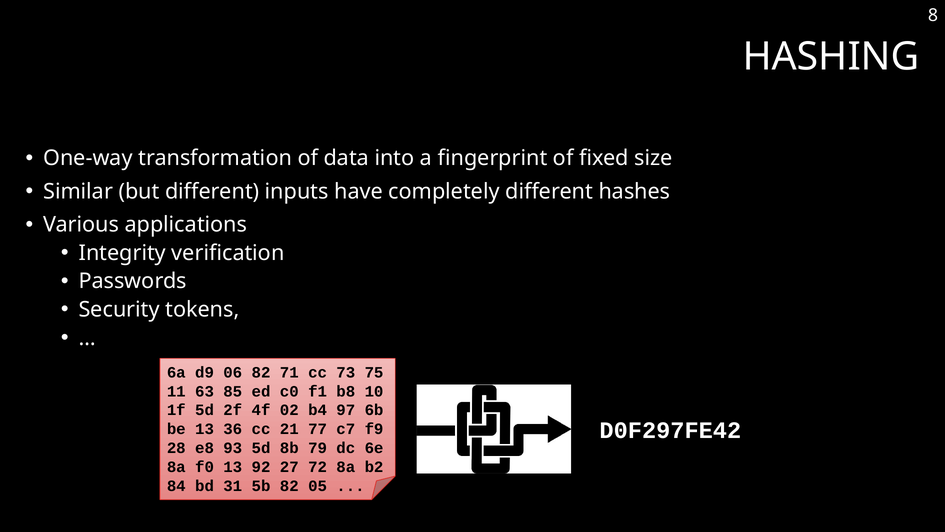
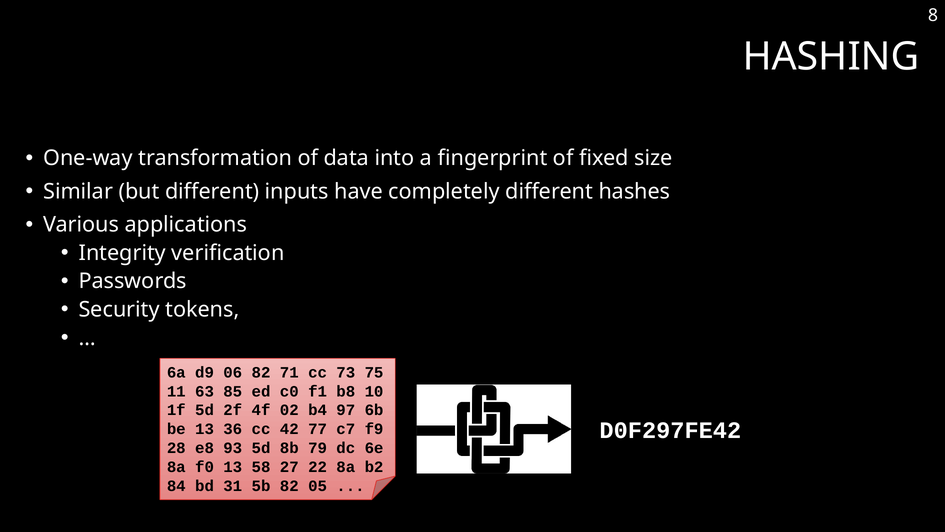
21: 21 -> 42 (289, 429)
92: 92 -> 58 (261, 467)
72: 72 -> 22 (318, 467)
